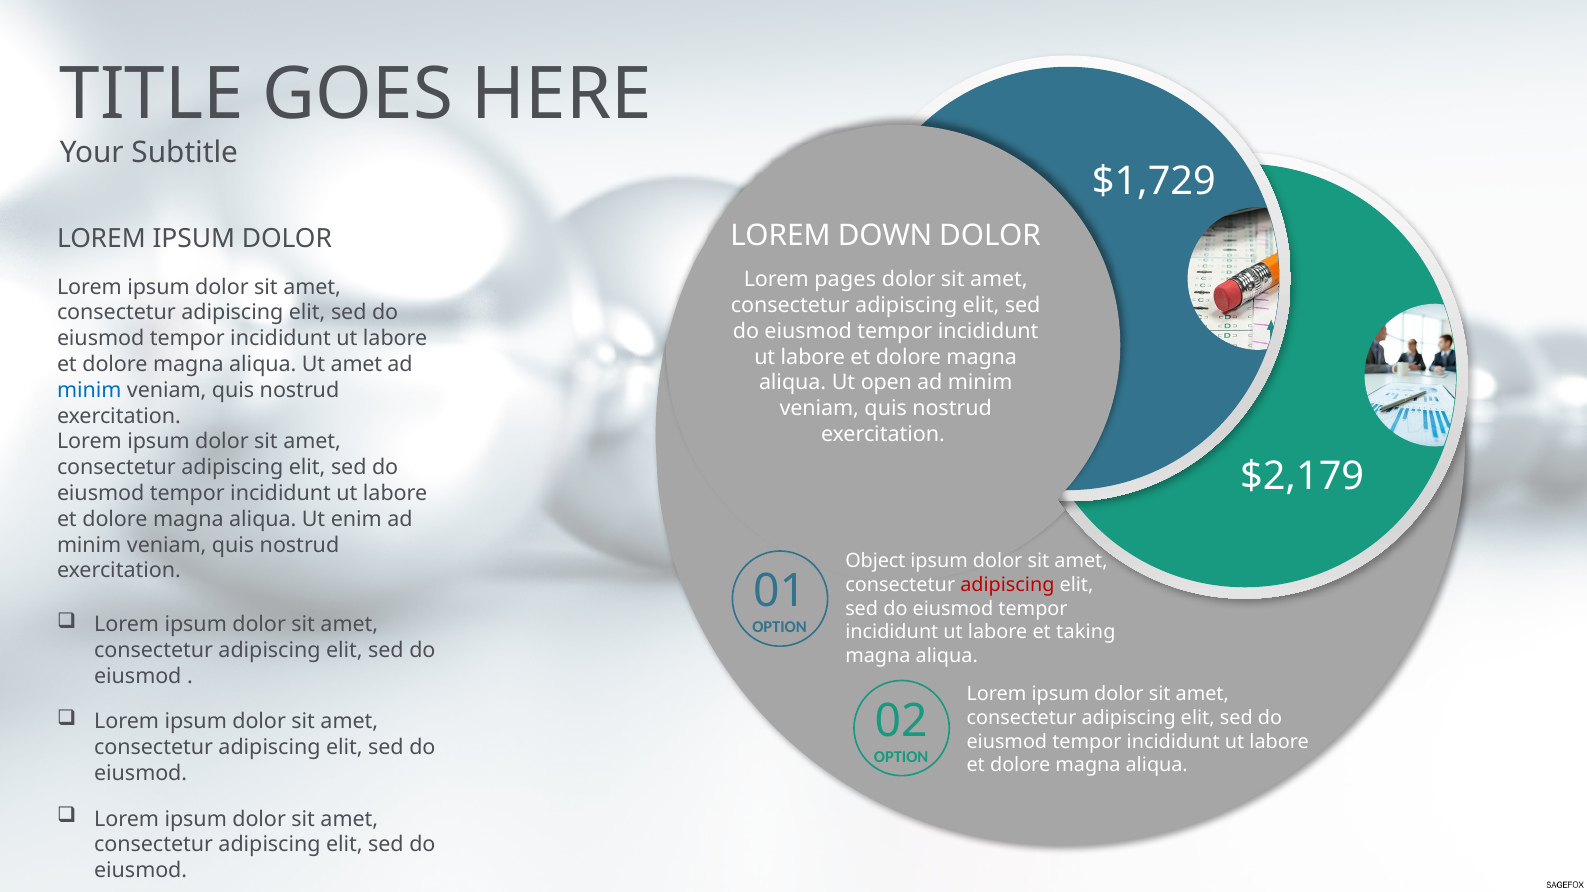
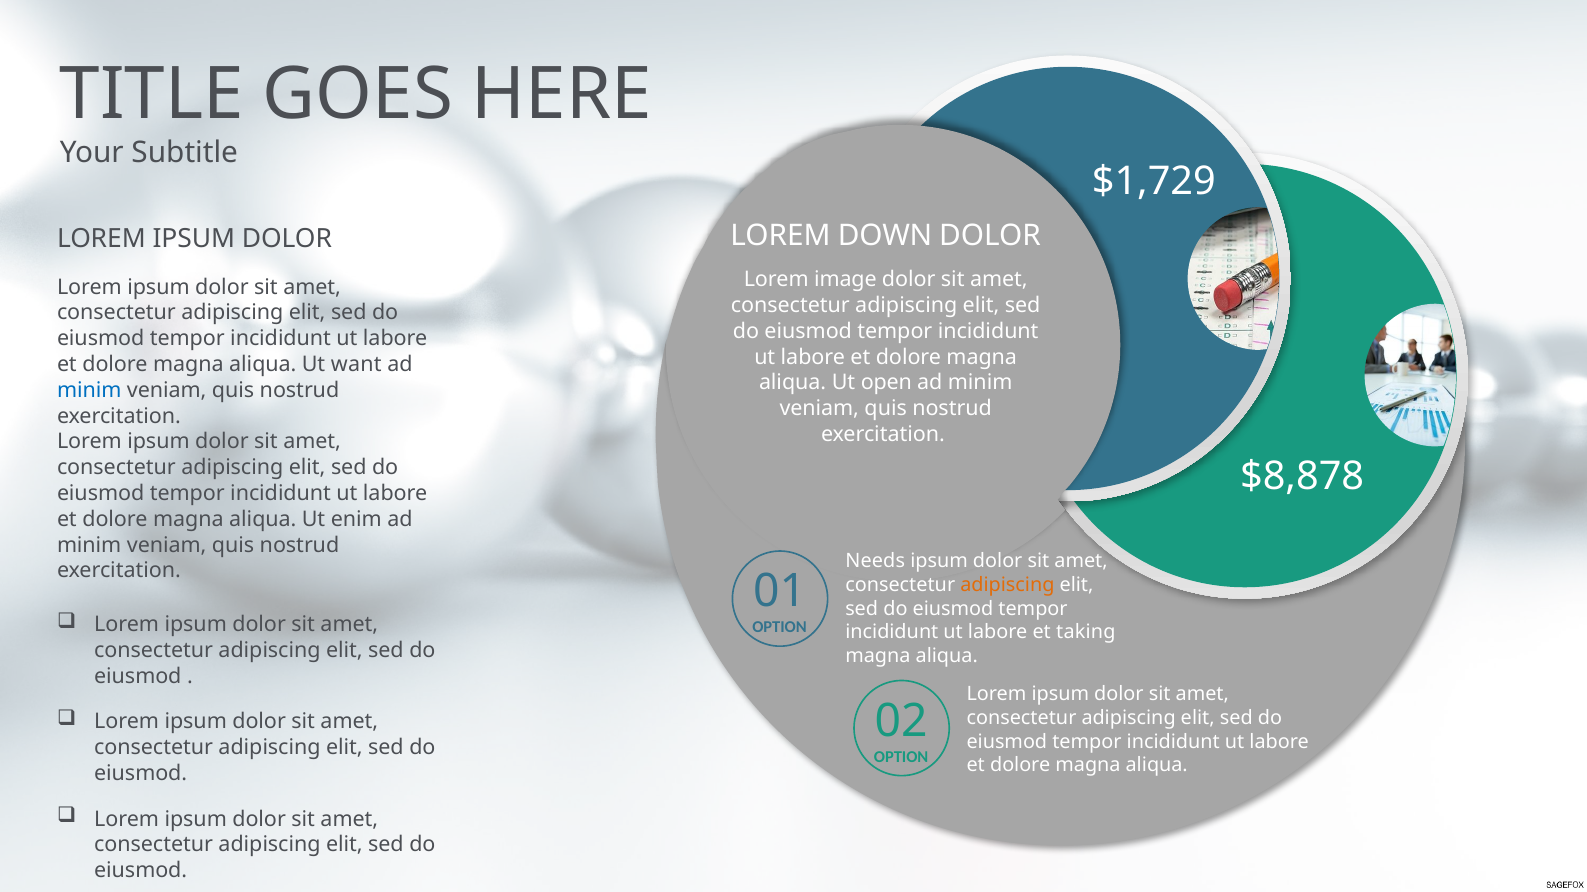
pages: pages -> image (845, 280)
Ut amet: amet -> want (356, 365)
$2,179: $2,179 -> $8,878 (1302, 476)
Object: Object -> Needs (875, 561)
adipiscing colour: red -> orange (1007, 585)
